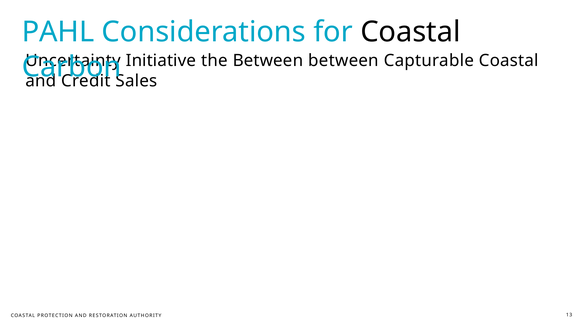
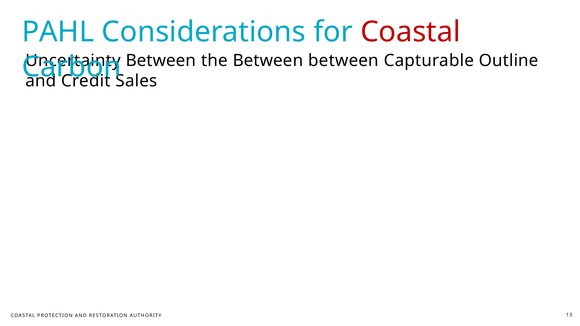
Coastal colour: black -> red (410, 32)
Initiative: Initiative -> Between (161, 61)
Capturable Coastal: Coastal -> Outline (509, 61)
